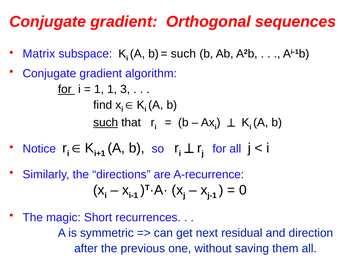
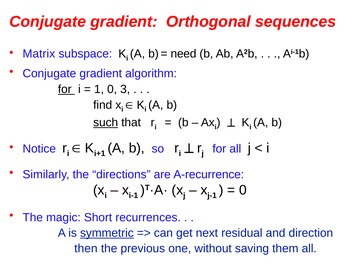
such: such -> need (183, 54)
1 1: 1 -> 0 (112, 89)
symmetric underline: none -> present (107, 233)
after: after -> then (86, 248)
